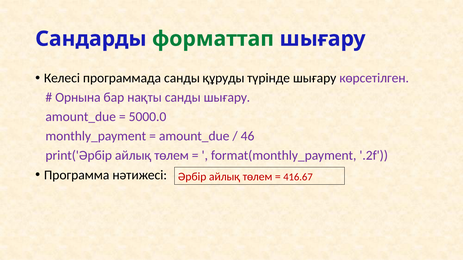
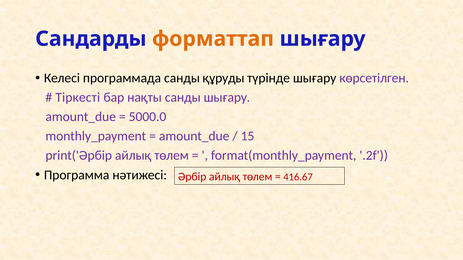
форматтап colour: green -> orange (213, 39)
Орнына: Орнына -> Тіркесті (78, 98)
46: 46 -> 15 (248, 136)
